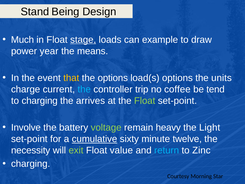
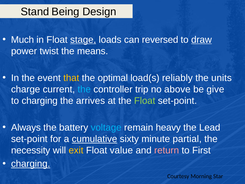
example: example -> reversed (160, 40)
draw underline: none -> present (201, 40)
year: year -> twist (49, 51)
the options: options -> optimal (113, 78)
load(s options: options -> reliably (177, 78)
coffee: coffee -> above (177, 89)
tend: tend -> give (215, 89)
Involve: Involve -> Always (26, 127)
voltage colour: light green -> light blue (106, 127)
Light: Light -> Lead (210, 127)
twelve: twelve -> partial (187, 139)
exit colour: light green -> yellow (76, 150)
return colour: light blue -> pink (167, 150)
Zinc: Zinc -> First (201, 150)
charging underline: none -> present (31, 164)
